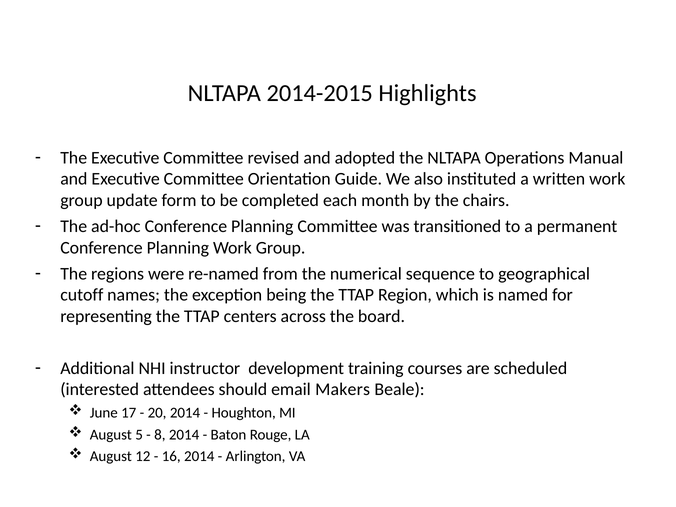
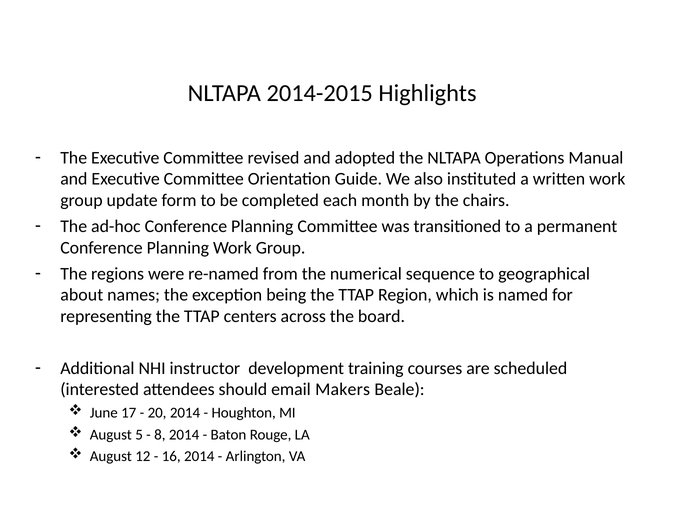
cutoff: cutoff -> about (82, 295)
